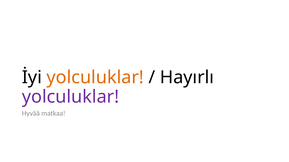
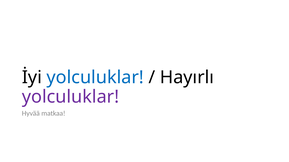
yolculuklar colour: orange -> blue (95, 78)
